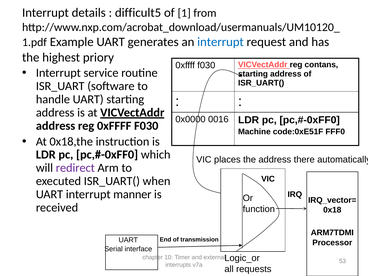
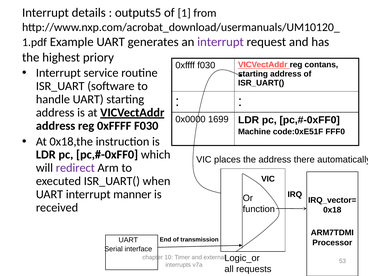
difficult5: difficult5 -> outputs5 (138, 13)
interrupt colour: blue -> purple (220, 42)
0016: 0016 -> 1699 (218, 119)
